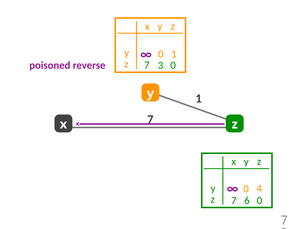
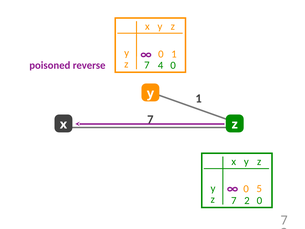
3: 3 -> 4 (161, 65)
4: 4 -> 5 (259, 188)
z 7 6: 6 -> 2 (247, 200)
